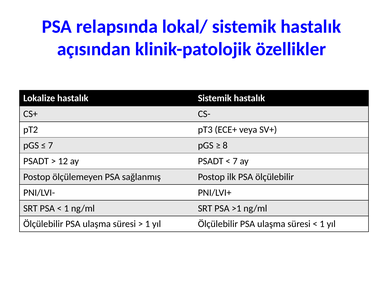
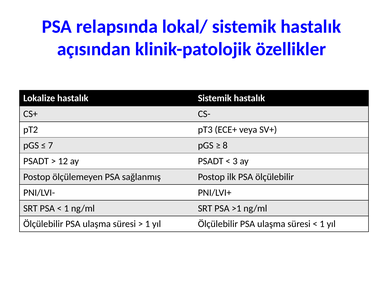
7: 7 -> 3 (235, 161)
